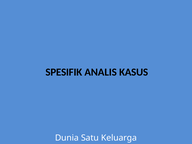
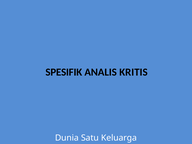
KASUS: KASUS -> KRITIS (133, 72)
